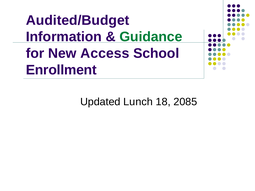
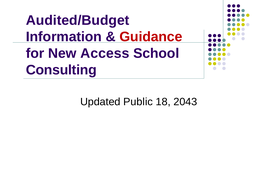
Guidance colour: green -> red (151, 37)
Enrollment: Enrollment -> Consulting (61, 70)
Lunch: Lunch -> Public (138, 102)
2085: 2085 -> 2043 (185, 102)
